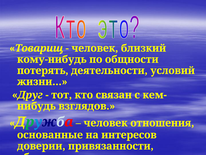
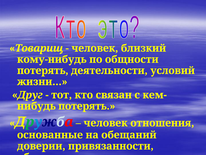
взглядов: взглядов -> потерять (87, 106)
на интересов: интересов -> обещаний (129, 134)
